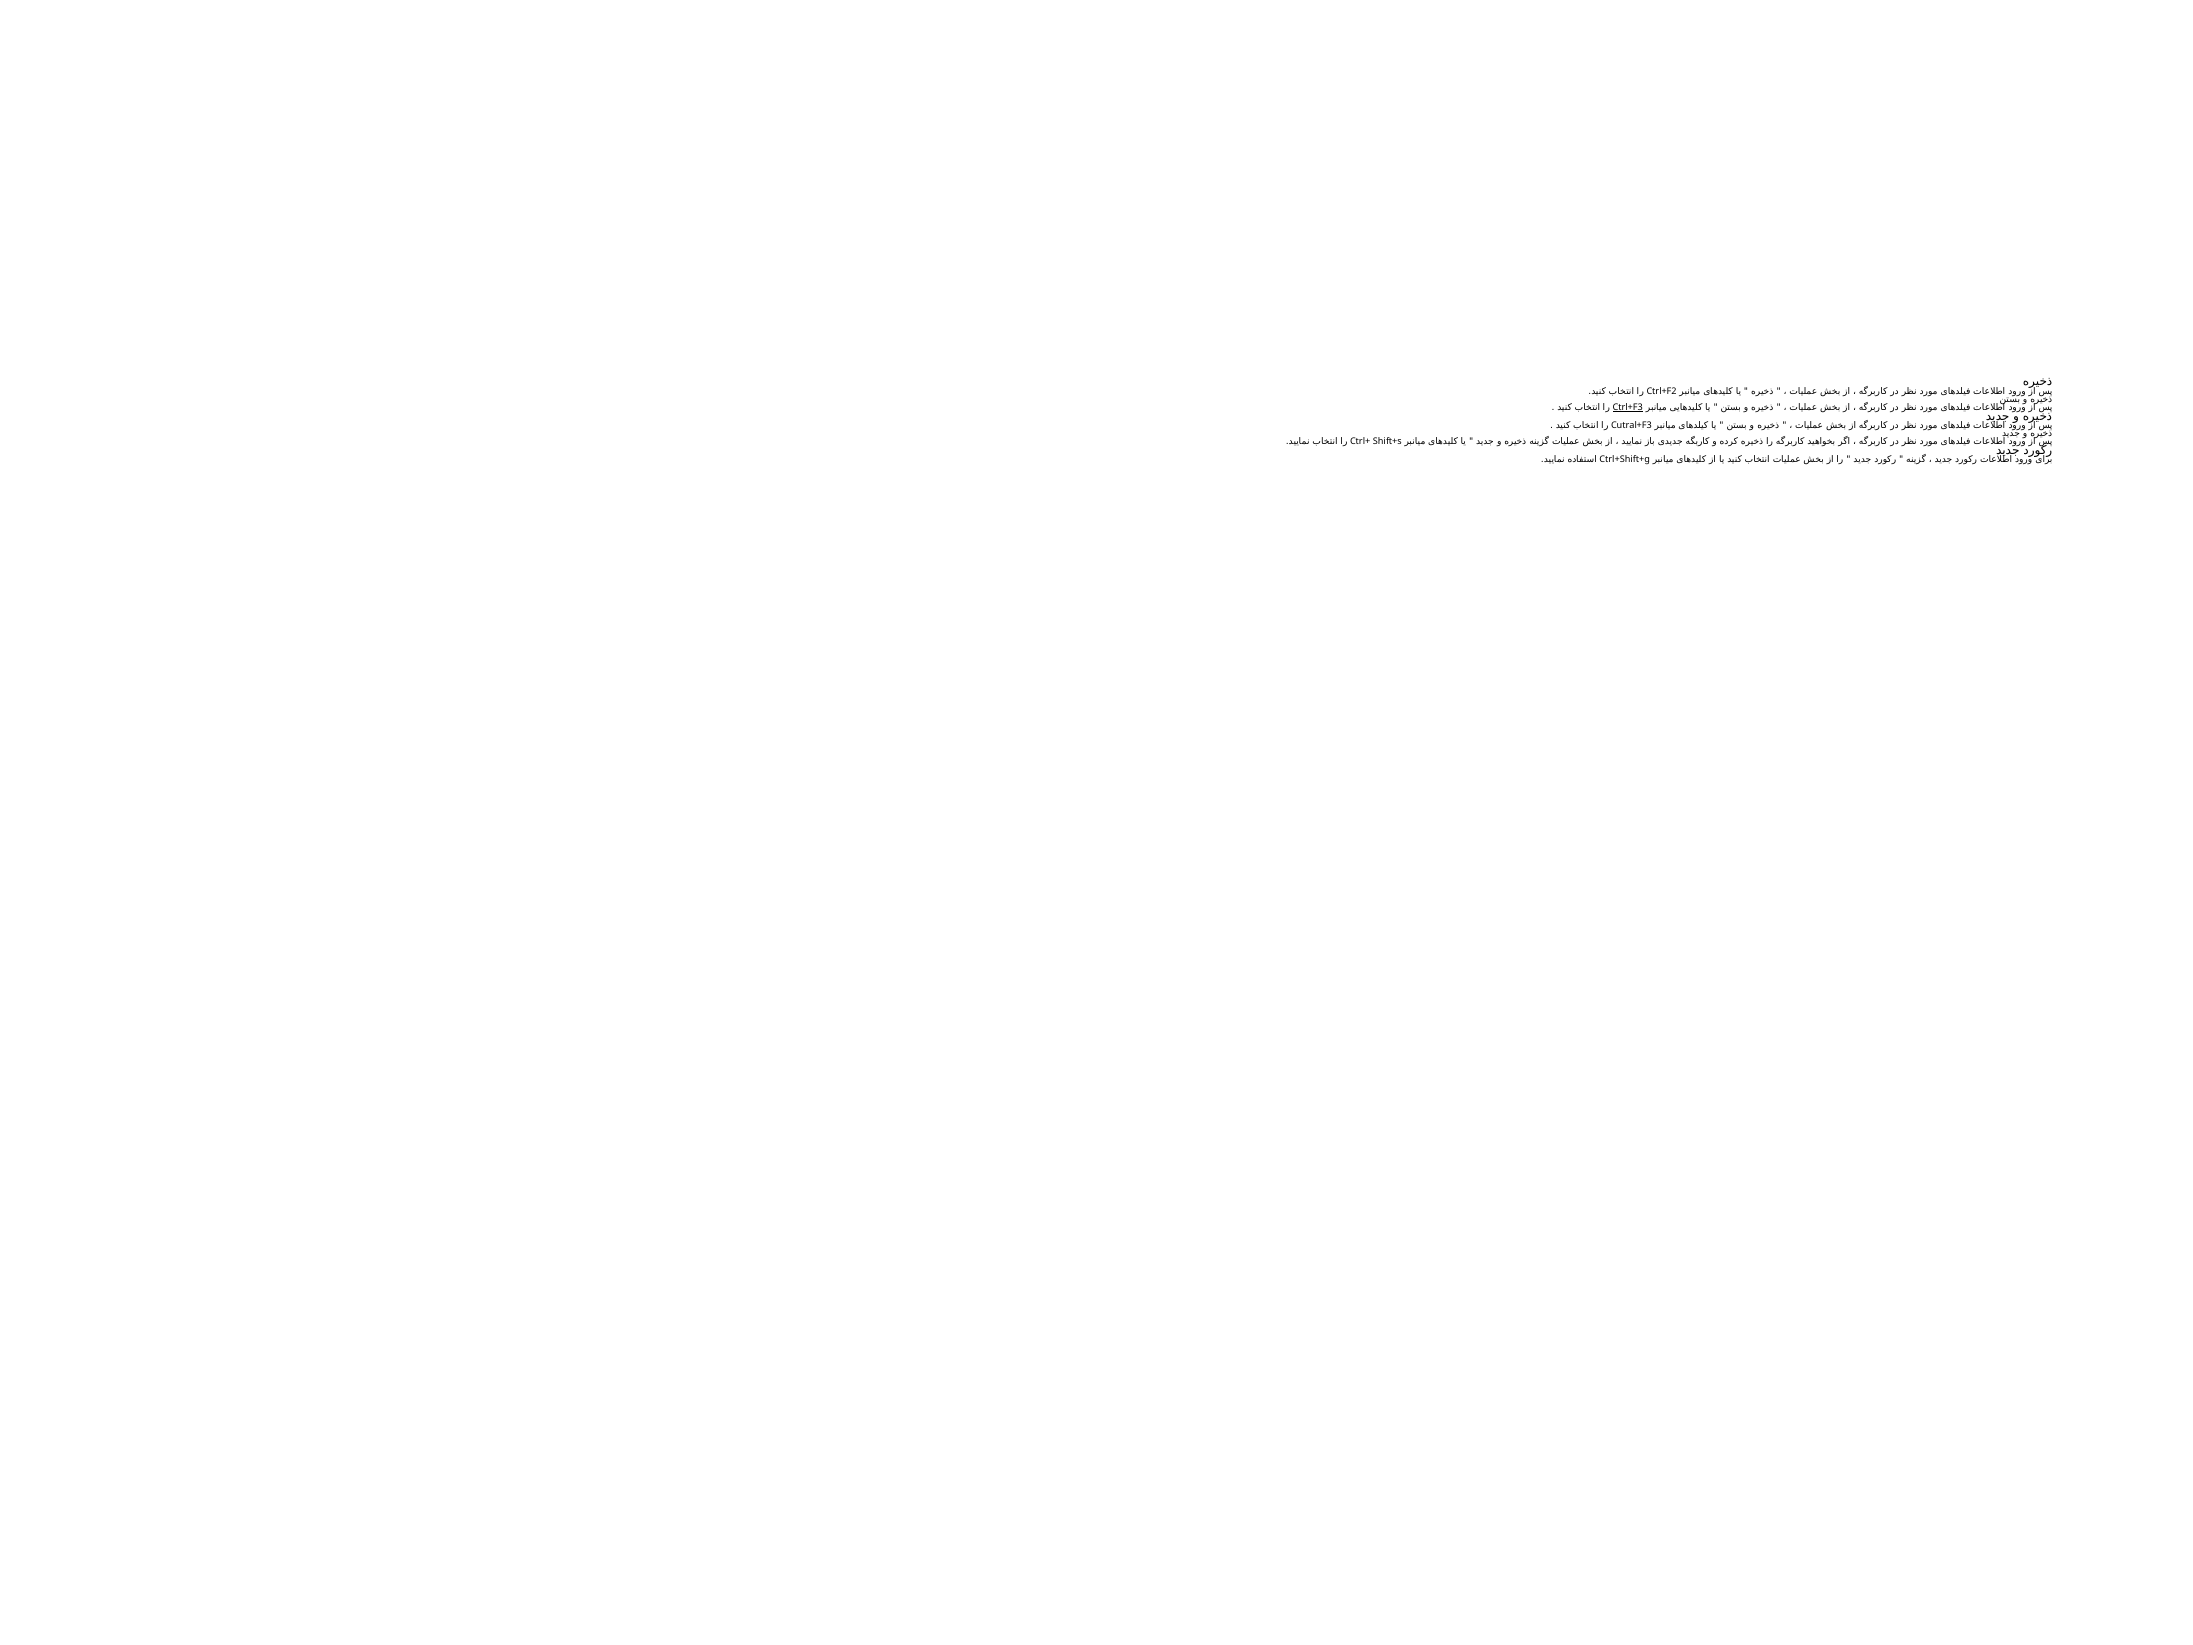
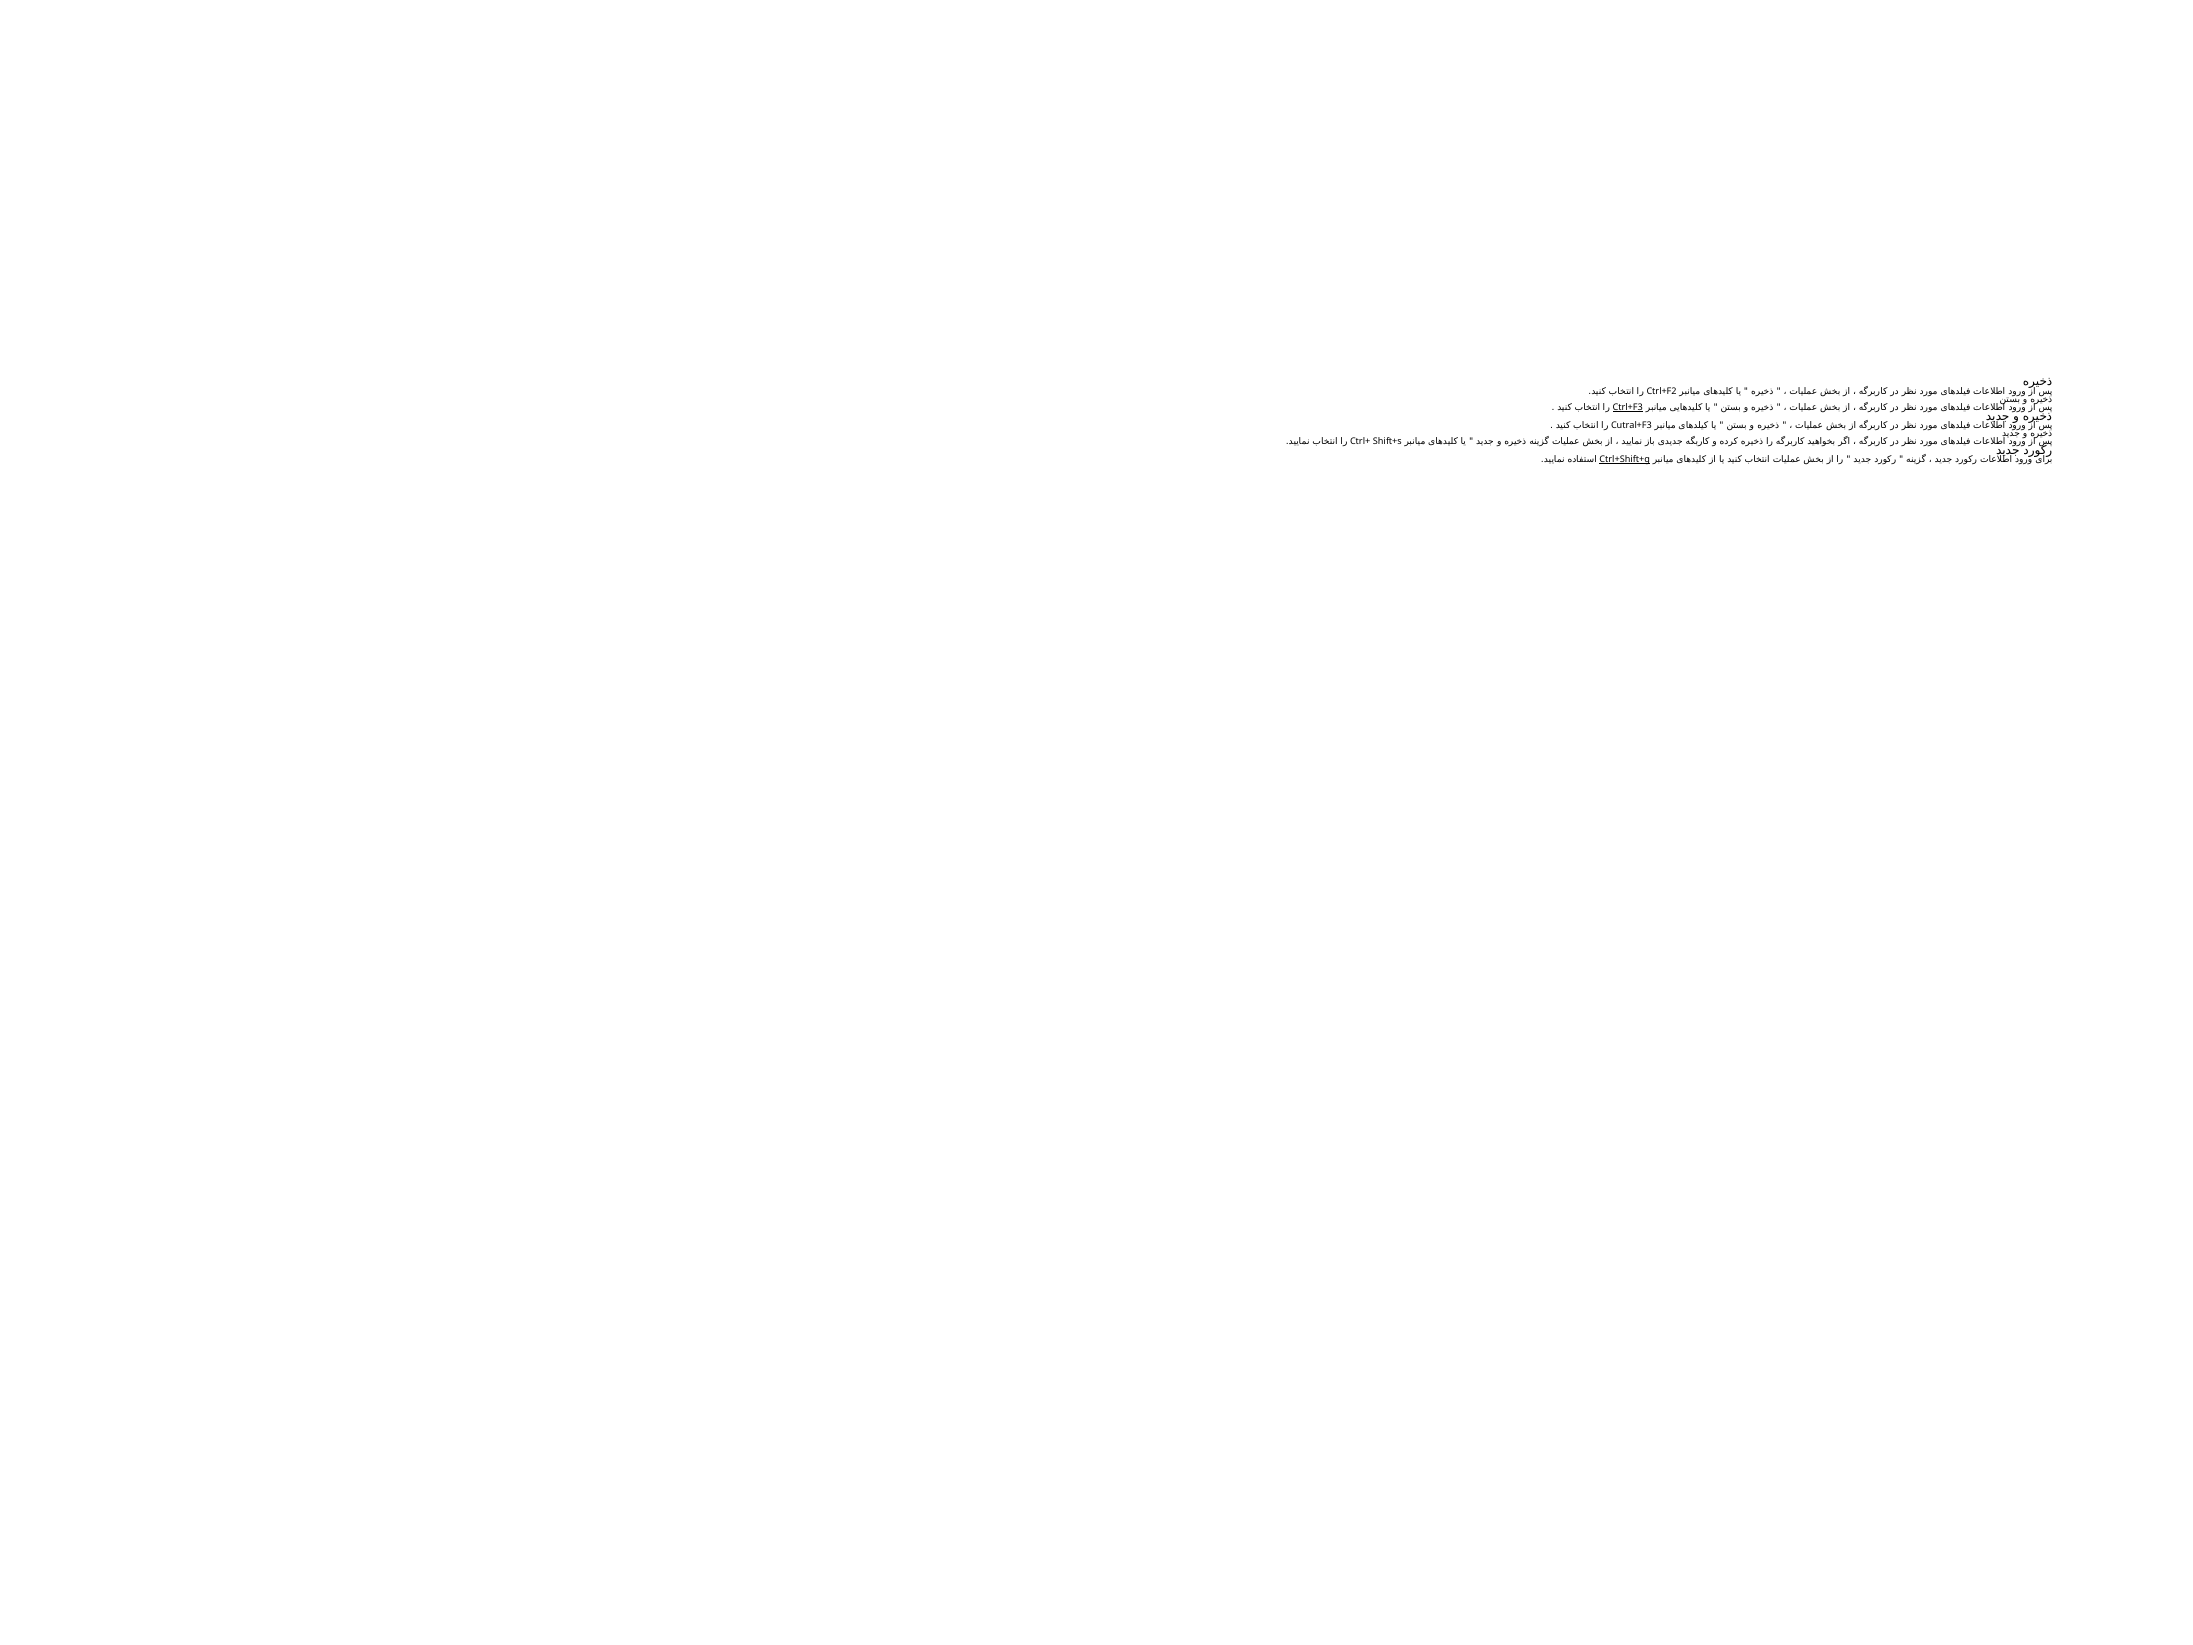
Ctrl+Shift+g underline: none -> present (1625, 459)
